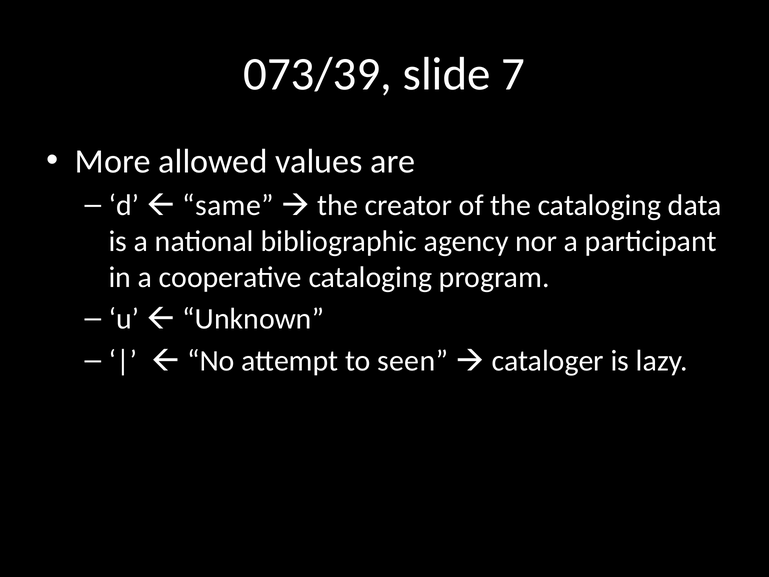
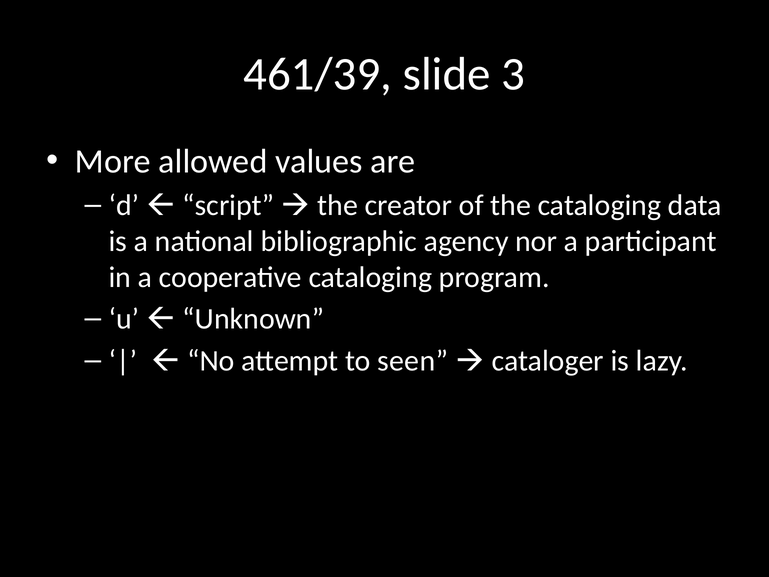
073/39: 073/39 -> 461/39 (318, 74)
7: 7 -> 3 (513, 74)
same: same -> script (228, 205)
